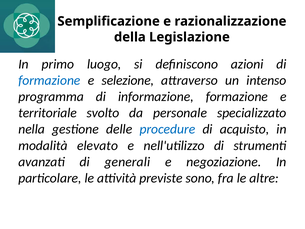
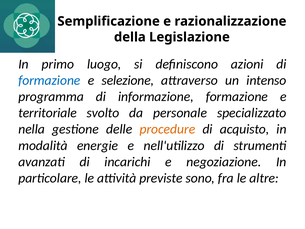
procedure colour: blue -> orange (167, 129)
elevato: elevato -> energie (98, 145)
generali: generali -> incarichi (127, 162)
